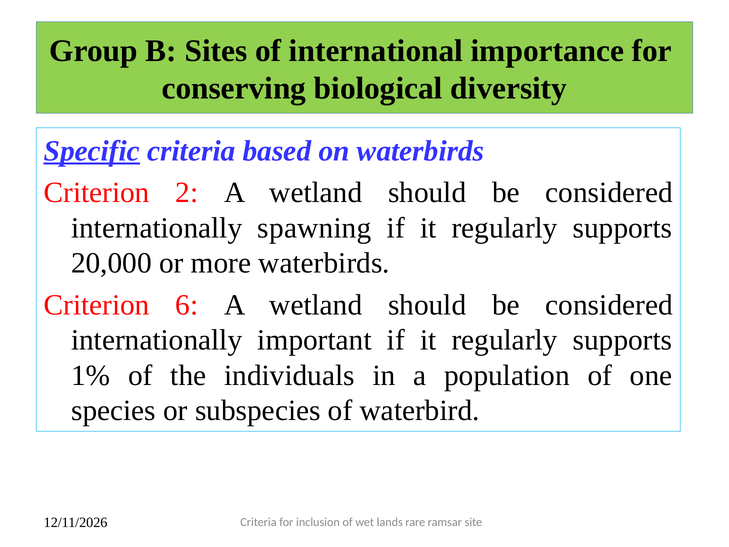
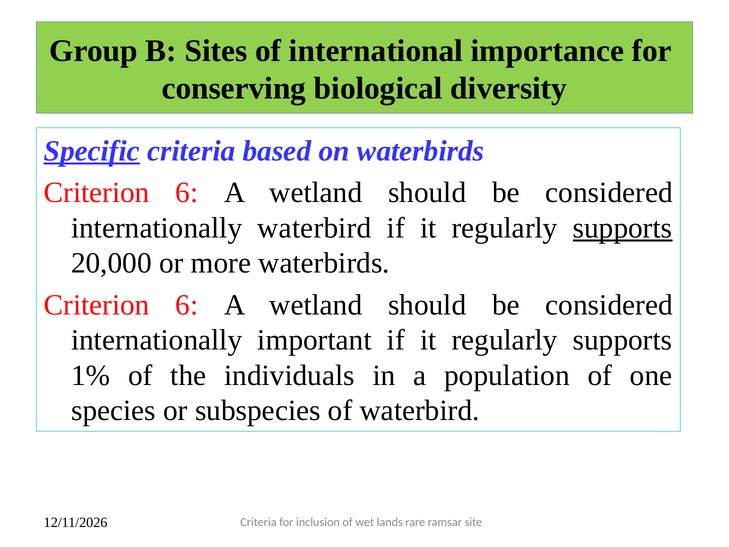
2: 2 -> 6 (187, 193)
internationally spawning: spawning -> waterbird (314, 228)
supports underline: none -> present (623, 228)
